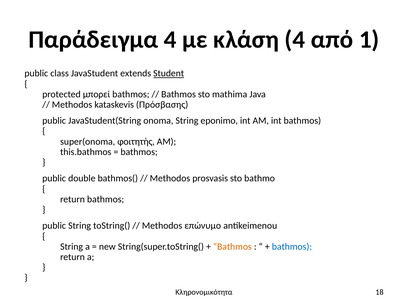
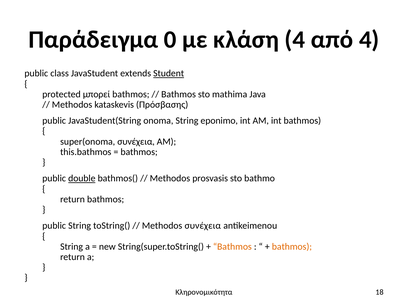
Παράδειγμα 4: 4 -> 0 (170, 39)
από 1: 1 -> 4 (369, 39)
super(onoma φοιτητής: φοιτητής -> συνέχεια (136, 142)
double underline: none -> present (82, 178)
Methodos επώνυμο: επώνυμο -> συνέχεια (203, 226)
bathmos colour: blue -> orange (292, 247)
